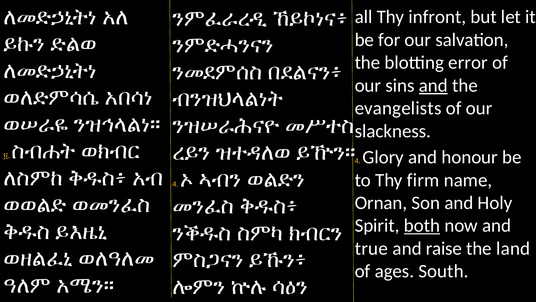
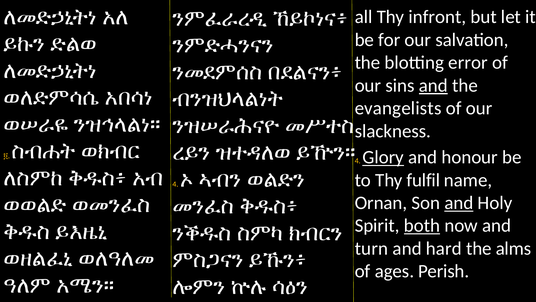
Glory underline: none -> present (383, 157)
firm: firm -> fulfil (423, 180)
and underline: none -> present (459, 203)
true: true -> turn (371, 248)
raise: raise -> hard (444, 248)
land: land -> alms (513, 248)
South: South -> Perish (444, 271)
